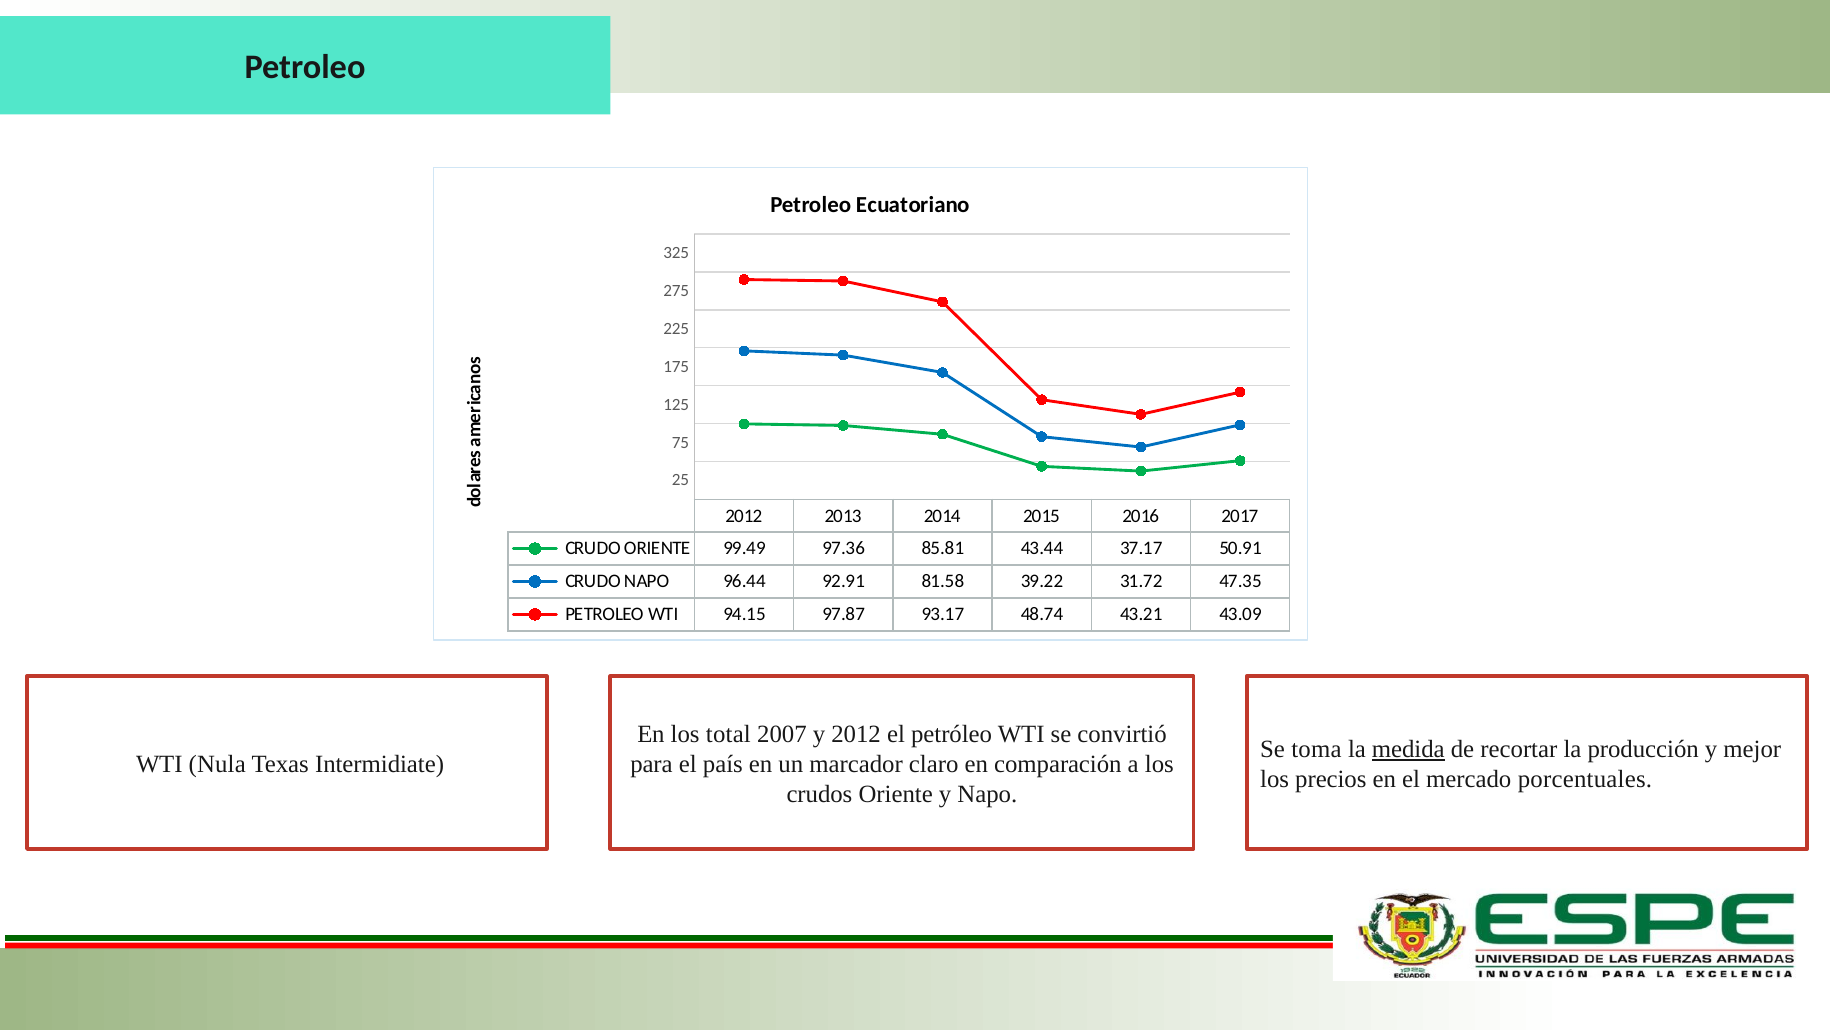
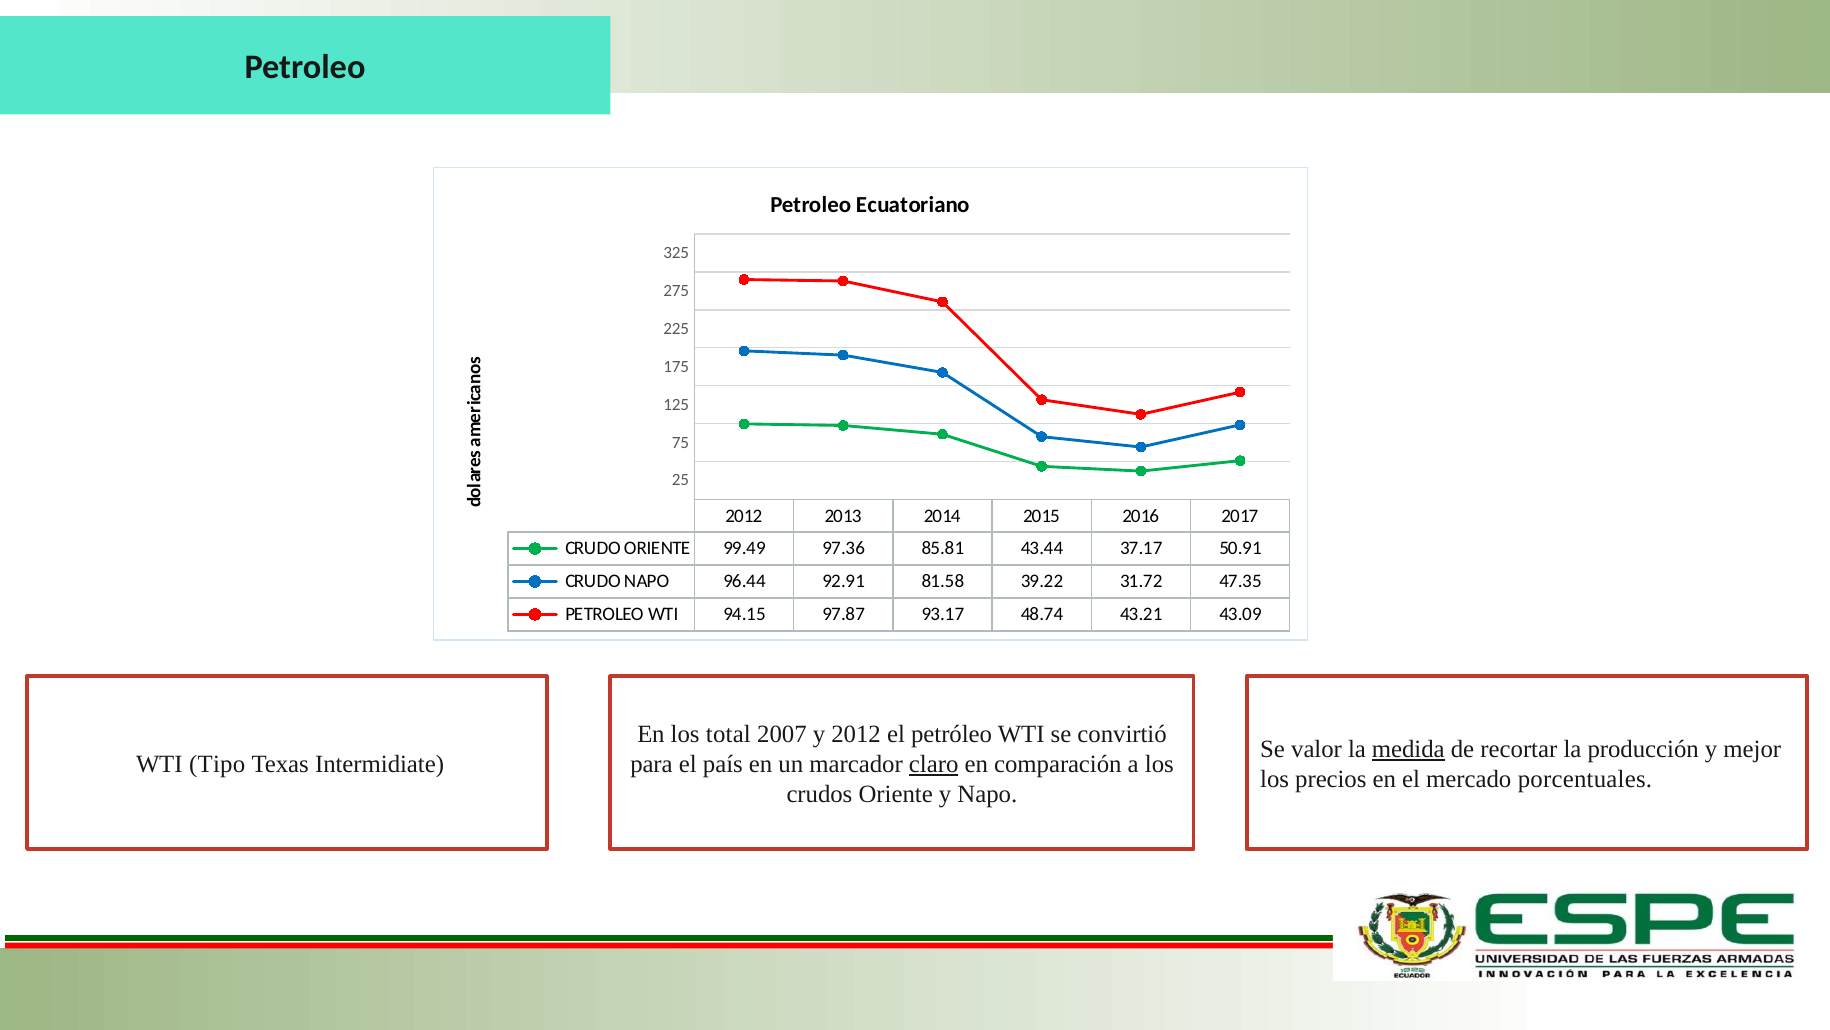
toma: toma -> valor (1317, 749)
Nula: Nula -> Tipo (217, 764)
claro underline: none -> present (934, 764)
